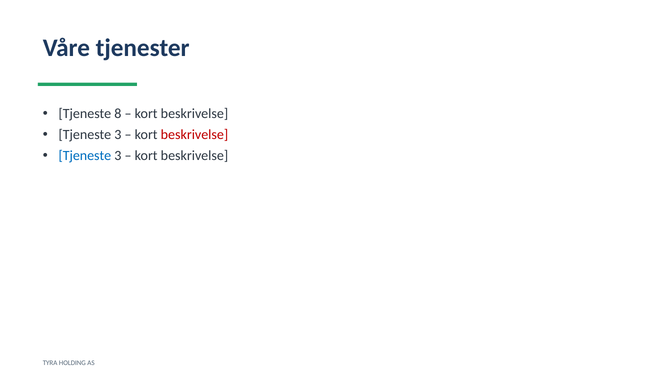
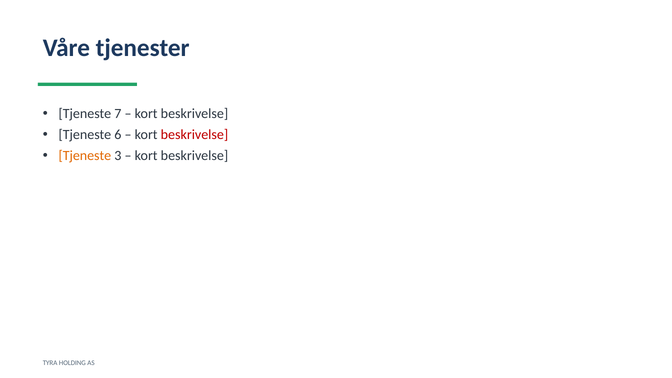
8: 8 -> 7 (118, 114)
3: 3 -> 6 (118, 135)
Tjeneste colour: blue -> orange (85, 156)
